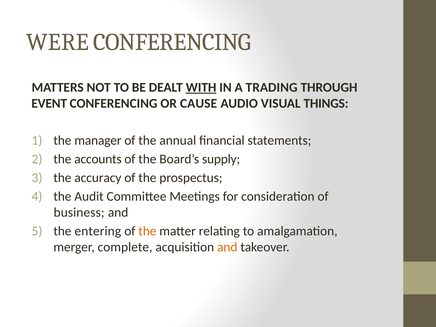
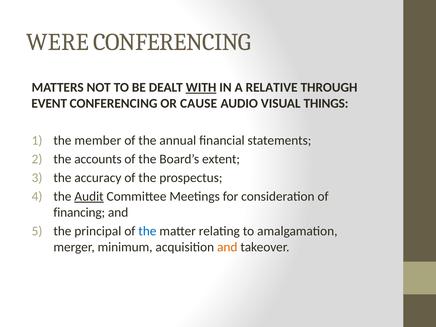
TRADING: TRADING -> RELATIVE (272, 87)
manager: manager -> member (98, 141)
supply: supply -> extent (221, 159)
Audit underline: none -> present (89, 196)
business: business -> financing (79, 212)
entering: entering -> principal (98, 231)
the colour: orange -> blue (147, 231)
complete: complete -> minimum (125, 247)
